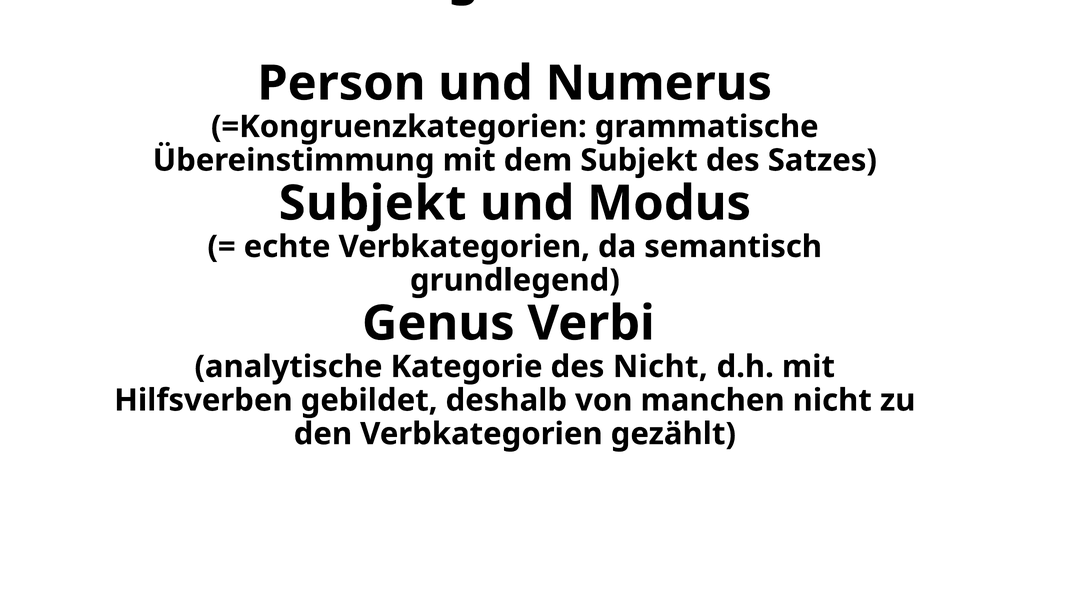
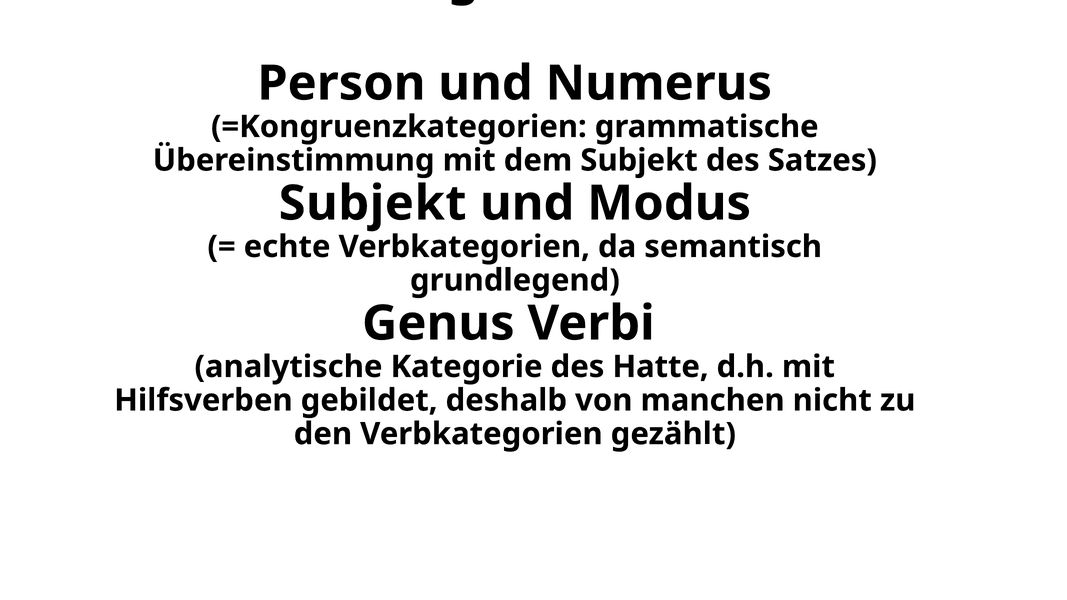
des Nicht: Nicht -> Hatte (661, 367)
